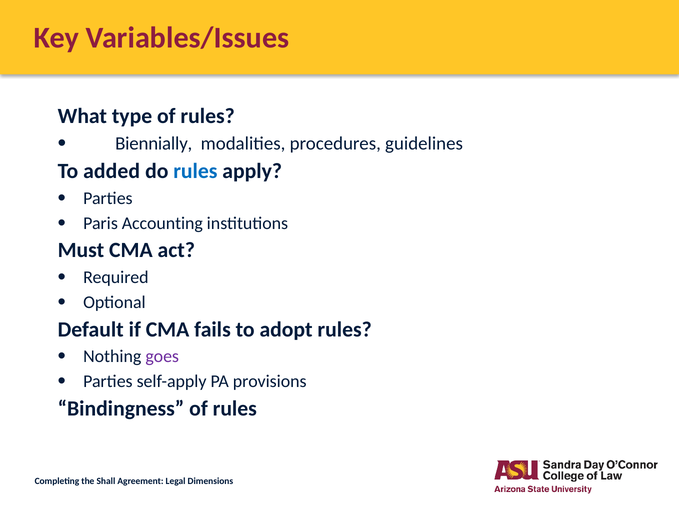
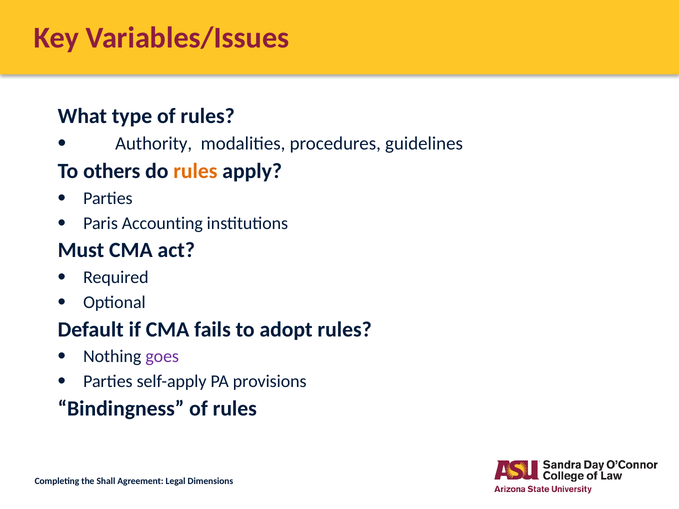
Biennially: Biennially -> Authority (154, 144)
added: added -> others (112, 171)
rules colour: blue -> orange (195, 171)
